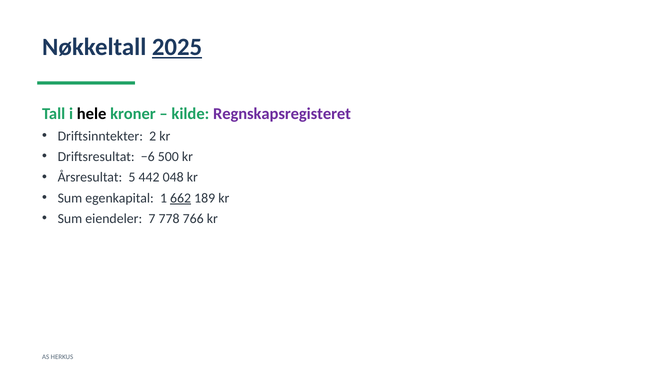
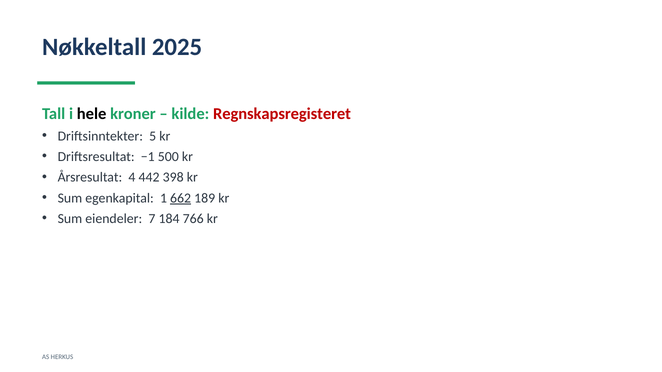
2025 underline: present -> none (177, 47)
Regnskapsregisteret colour: purple -> red (282, 114)
2: 2 -> 5 (153, 136)
−6: −6 -> −1 (148, 157)
5: 5 -> 4 (132, 178)
048: 048 -> 398 (173, 178)
778: 778 -> 184 (169, 219)
